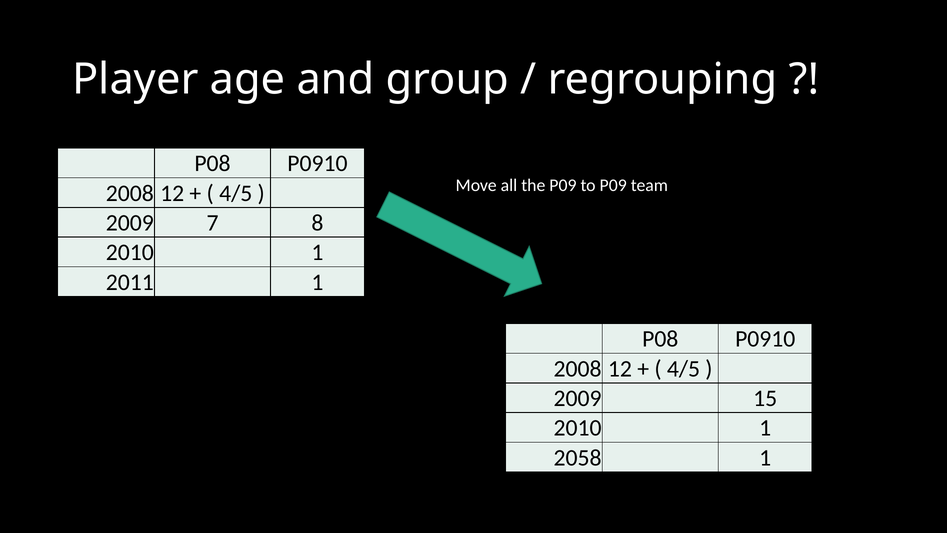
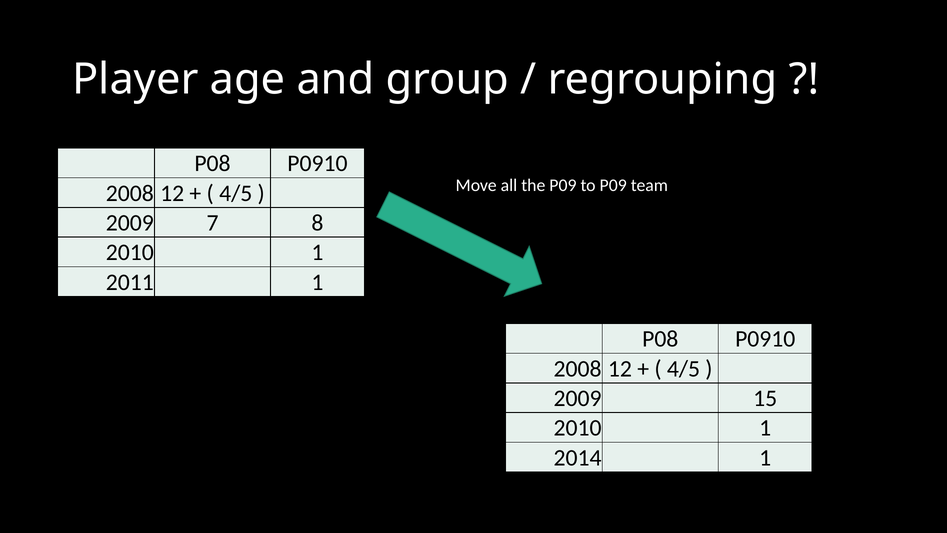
2058: 2058 -> 2014 (578, 457)
